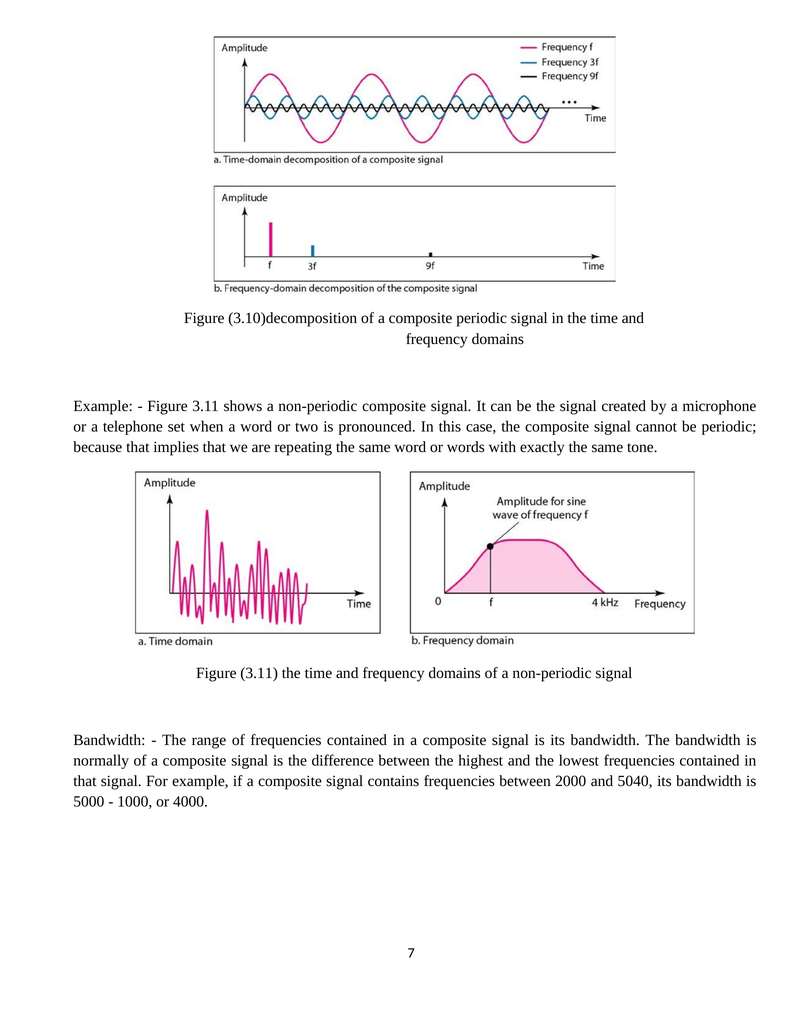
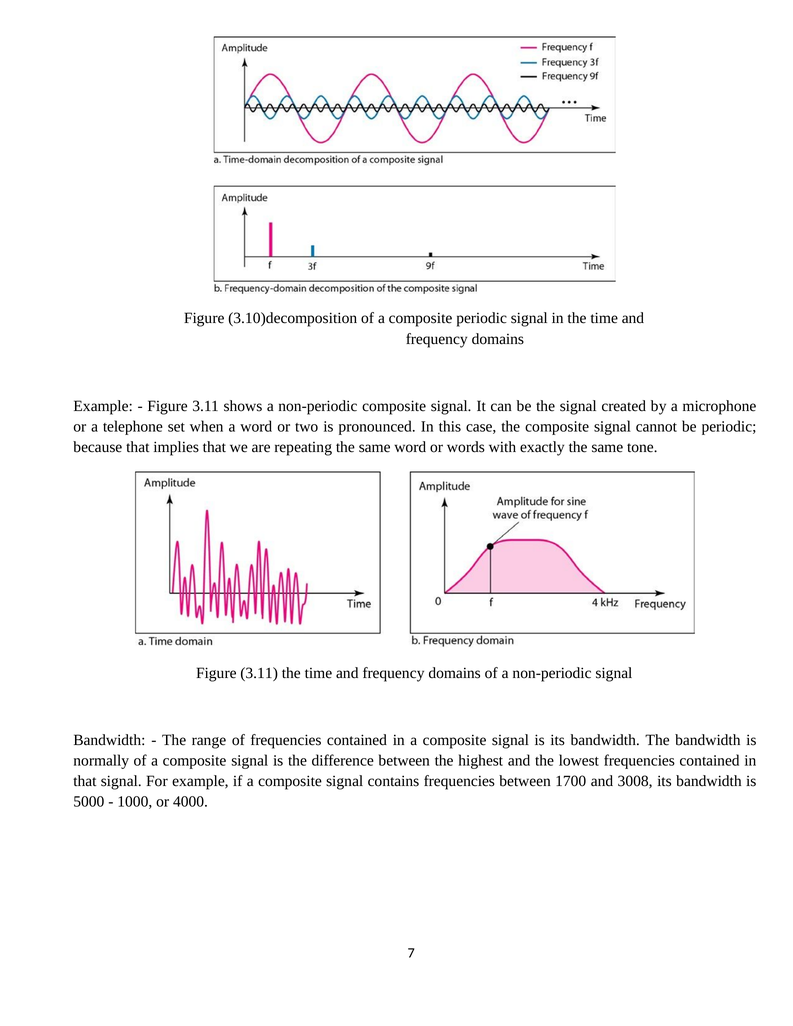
2000: 2000 -> 1700 (571, 781)
5040: 5040 -> 3008 (635, 781)
